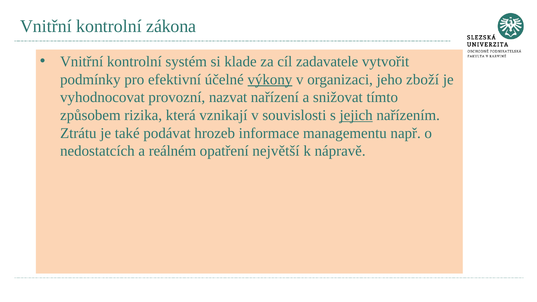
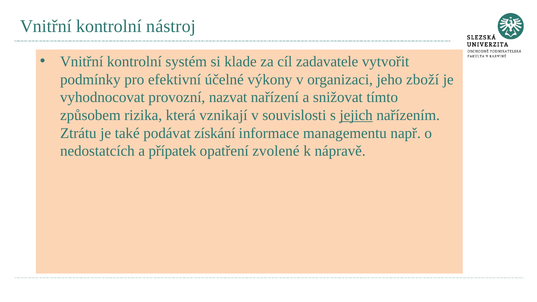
zákona: zákona -> nástroj (171, 26)
výkony underline: present -> none (270, 79)
hrozeb: hrozeb -> získání (215, 133)
reálném: reálném -> přípatek (172, 151)
největší: největší -> zvolené (276, 151)
